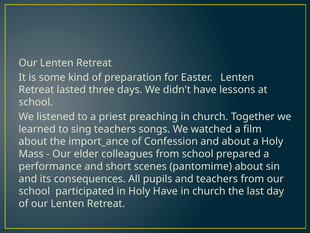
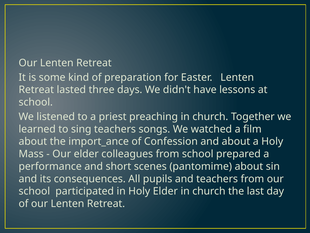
Holy Have: Have -> Elder (165, 191)
